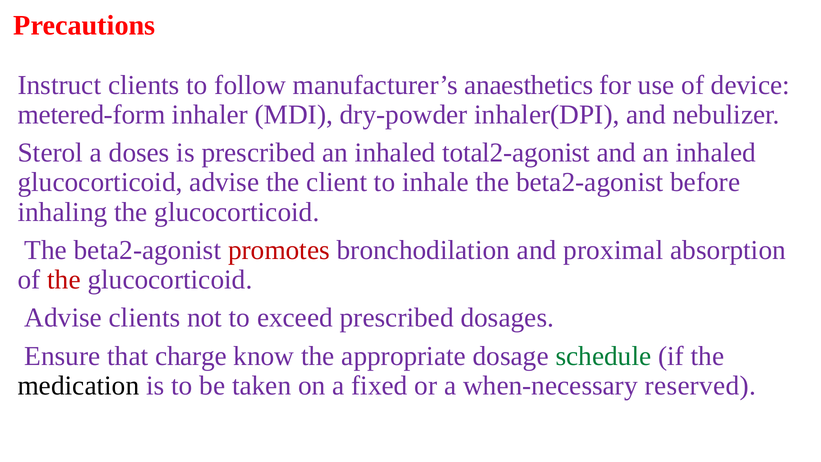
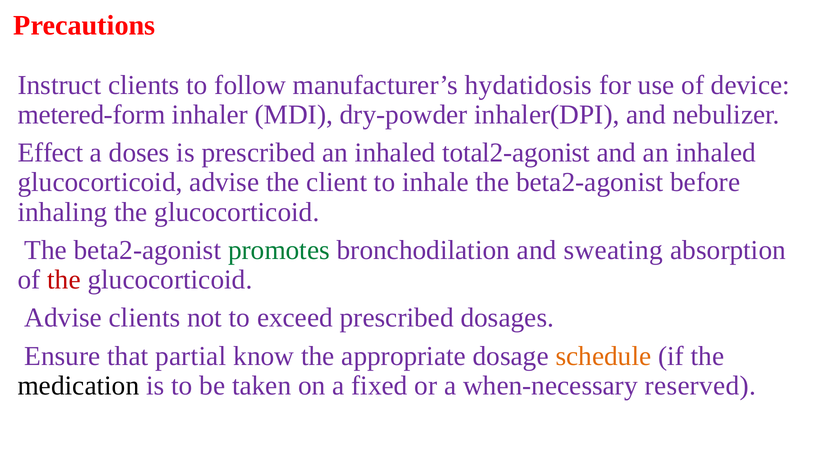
anaesthetics: anaesthetics -> hydatidosis (528, 85)
Sterol: Sterol -> Effect (50, 153)
promotes colour: red -> green (279, 250)
proximal: proximal -> sweating (613, 250)
charge: charge -> partial (191, 356)
schedule colour: green -> orange (604, 356)
